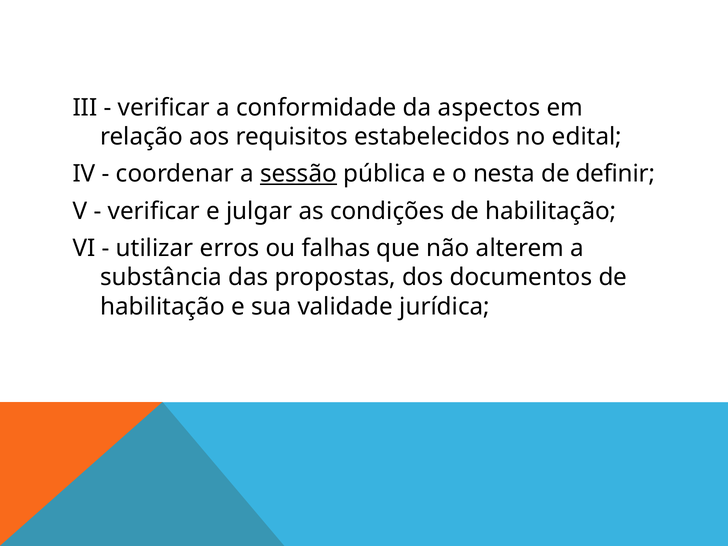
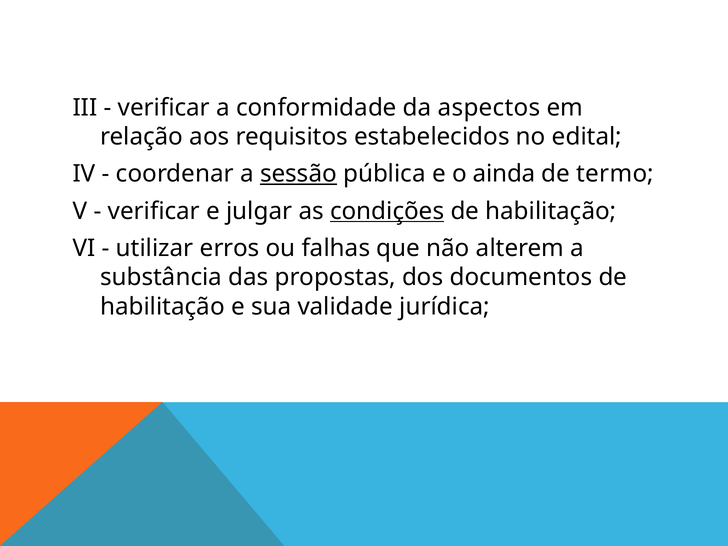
nesta: nesta -> ainda (504, 174)
definir: definir -> termo (615, 174)
condições underline: none -> present (387, 211)
